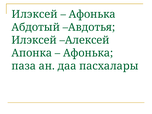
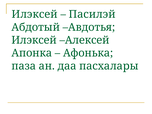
Афонька: Афонька -> Пасилэй (92, 14)
